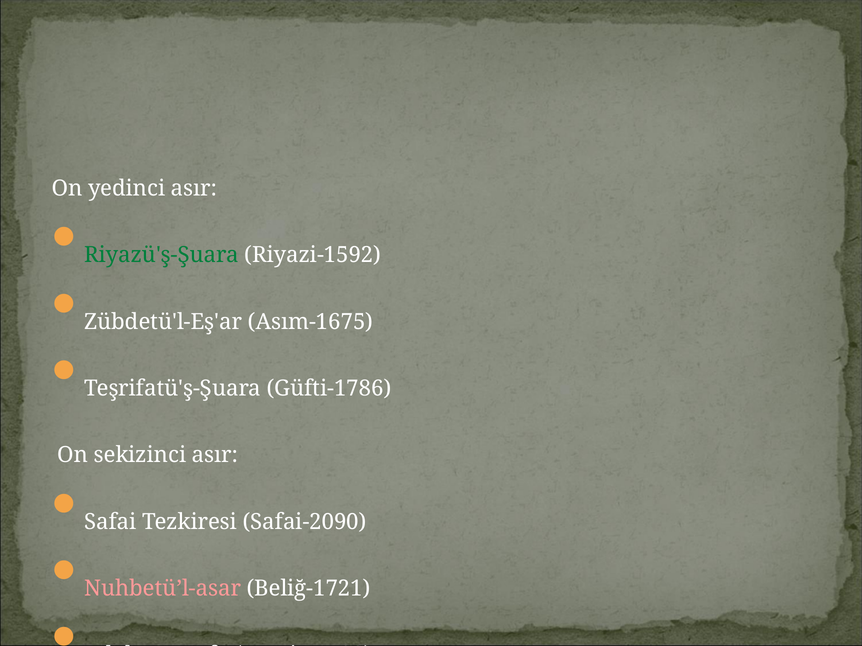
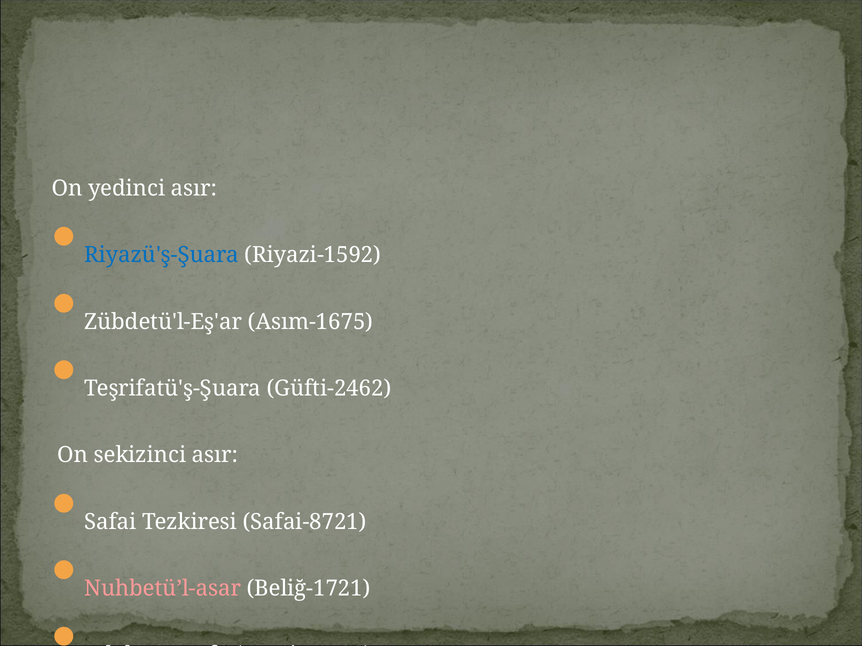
Riyazü'ş-Şuara colour: green -> blue (162, 255)
Güfti-1786: Güfti-1786 -> Güfti-2462 (329, 389)
Safai-2090: Safai-2090 -> Safai-8721 (305, 522)
